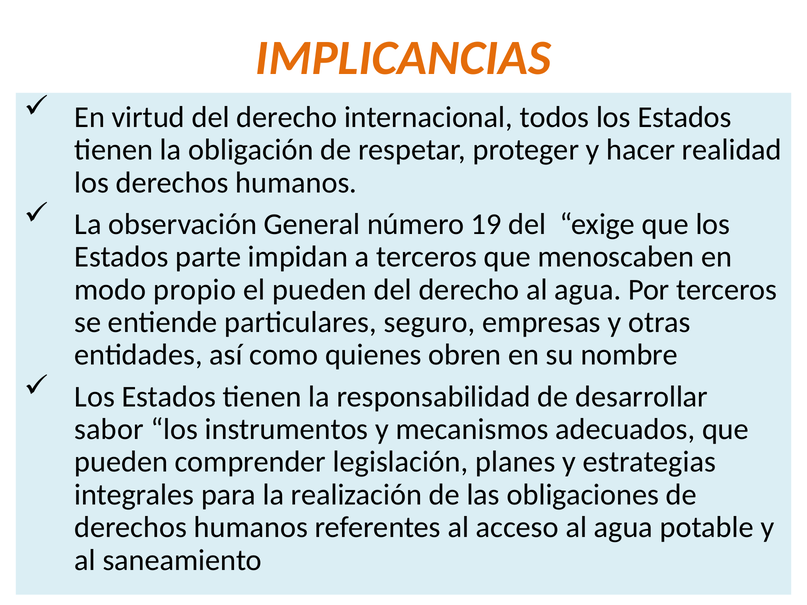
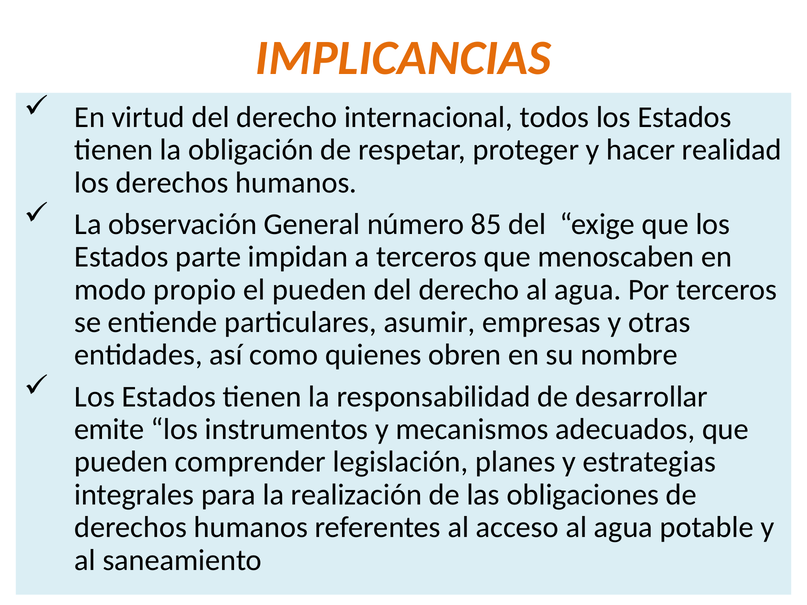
19: 19 -> 85 (486, 224)
seguro: seguro -> asumir (430, 322)
sabor: sabor -> emite (109, 429)
